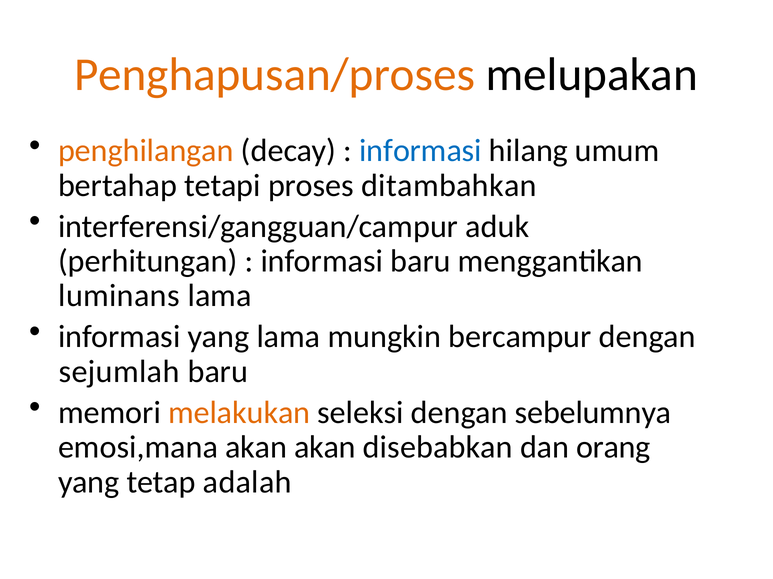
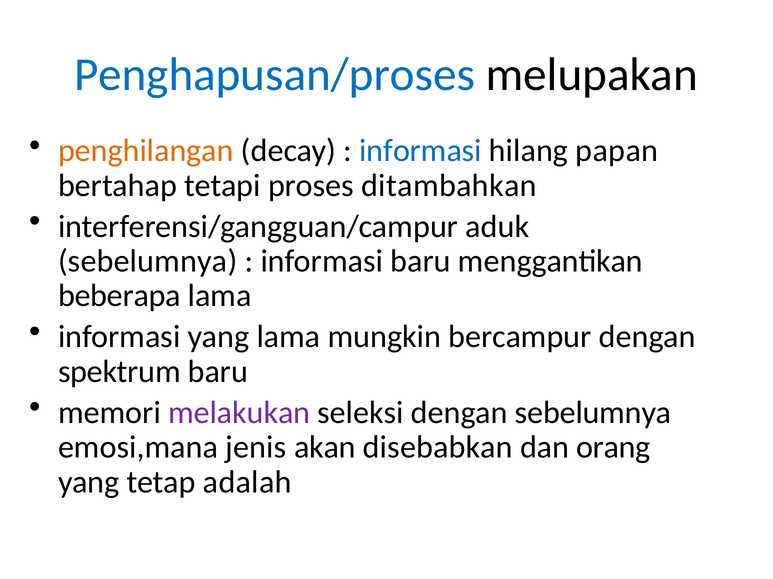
Penghapusan/proses colour: orange -> blue (275, 75)
umum: umum -> papan (617, 151)
perhitungan: perhitungan -> sebelumnya (148, 261)
luminans: luminans -> beberapa (119, 296)
sejumlah: sejumlah -> spektrum (119, 372)
melakukan colour: orange -> purple (239, 413)
emosi,mana akan: akan -> jenis (256, 448)
